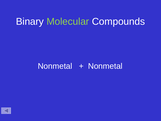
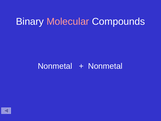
Molecular colour: light green -> pink (68, 21)
